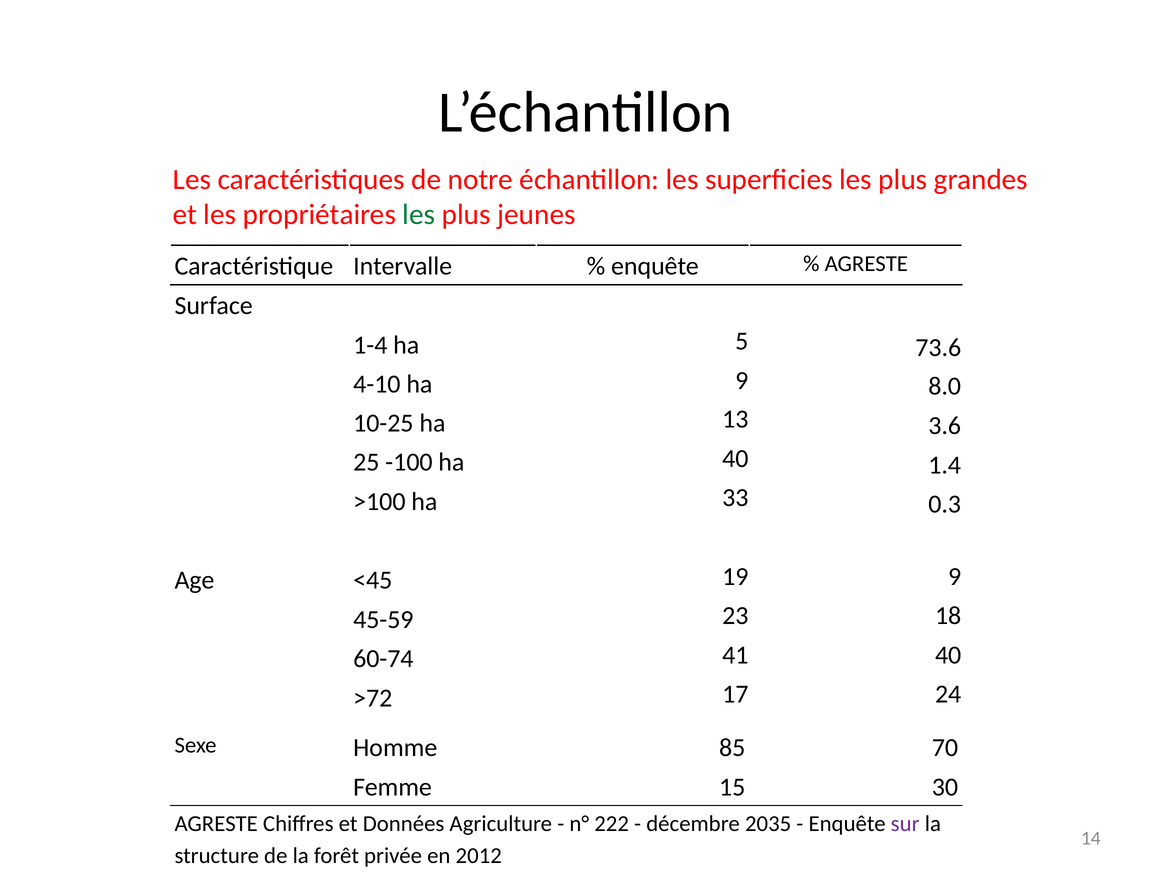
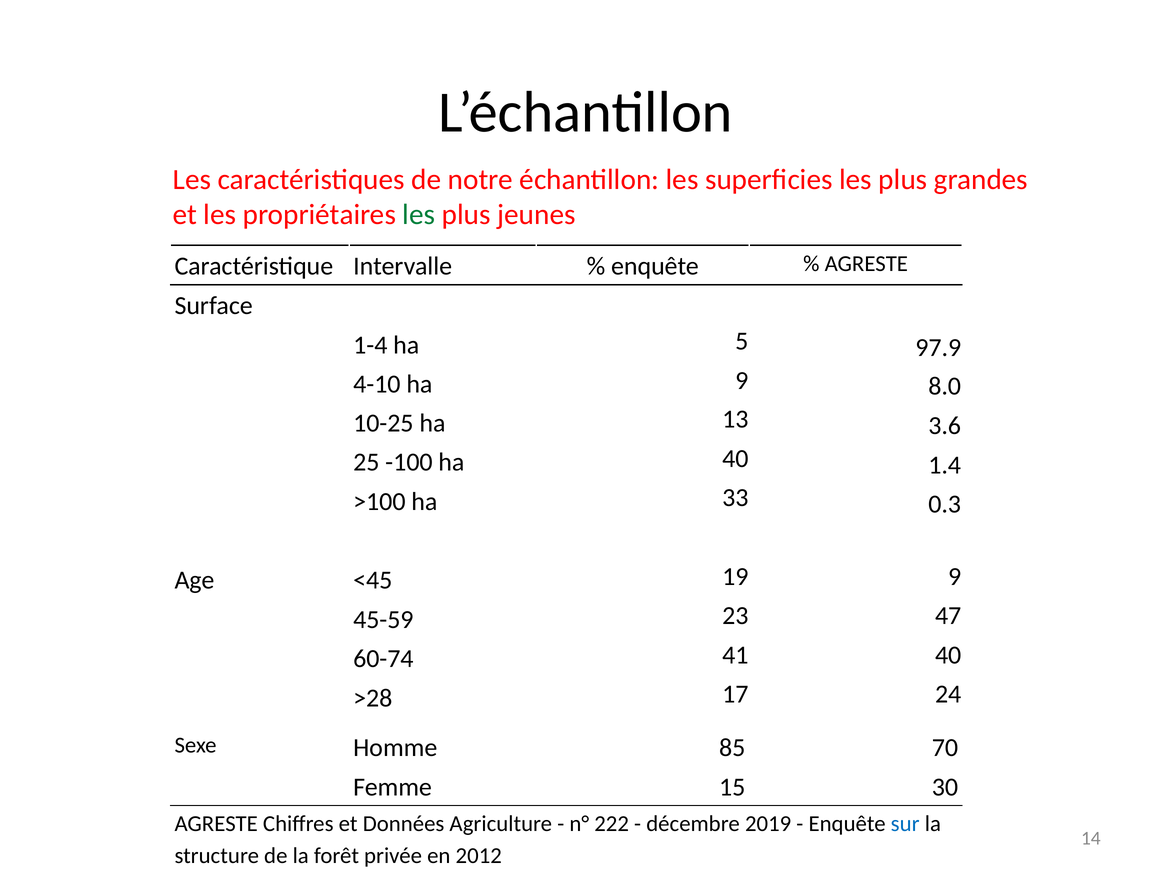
73.6: 73.6 -> 97.9 (938, 348)
18: 18 -> 47 (948, 616)
>72: >72 -> >28 (373, 698)
2035: 2035 -> 2019 (768, 824)
sur colour: purple -> blue (905, 824)
